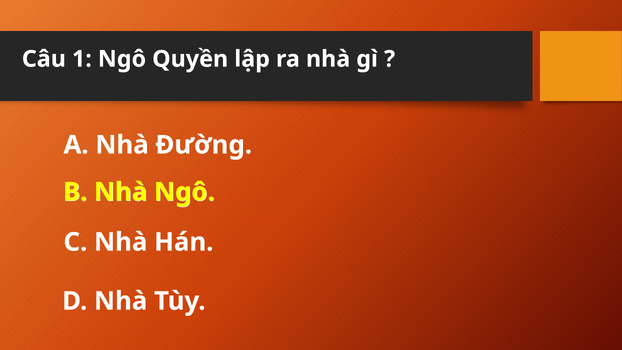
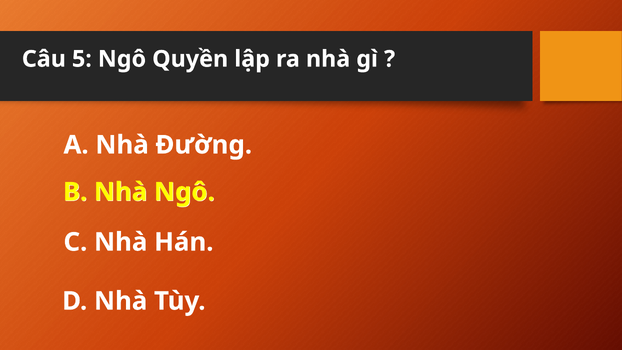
1: 1 -> 5 (82, 59)
